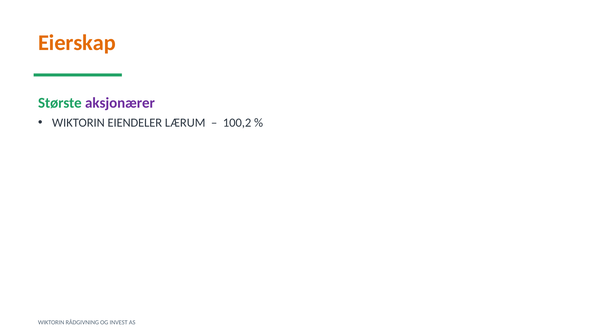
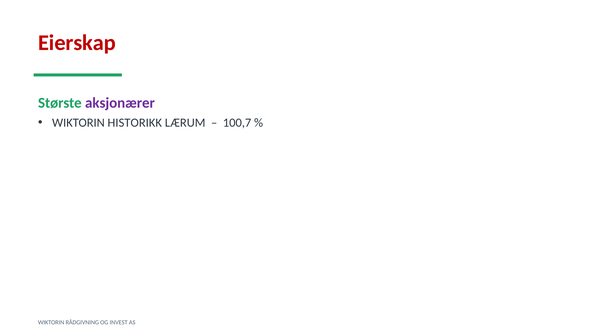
Eierskap colour: orange -> red (77, 43)
EIENDELER: EIENDELER -> HISTORIKK (135, 123)
100,2: 100,2 -> 100,7 (237, 123)
